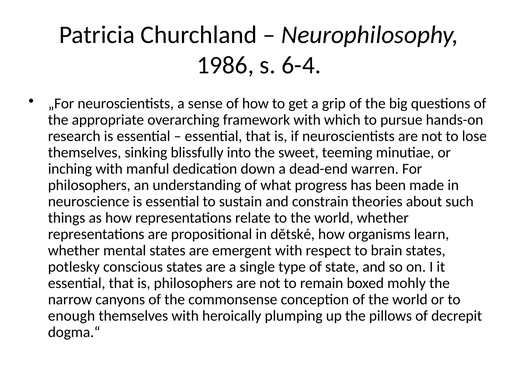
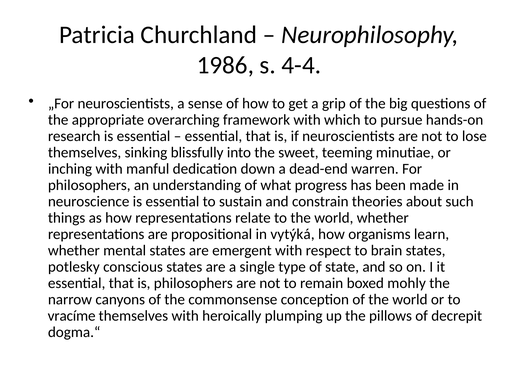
6-4: 6-4 -> 4-4 (301, 65)
dětské: dětské -> vytýká (293, 234)
enough: enough -> vracíme (72, 315)
